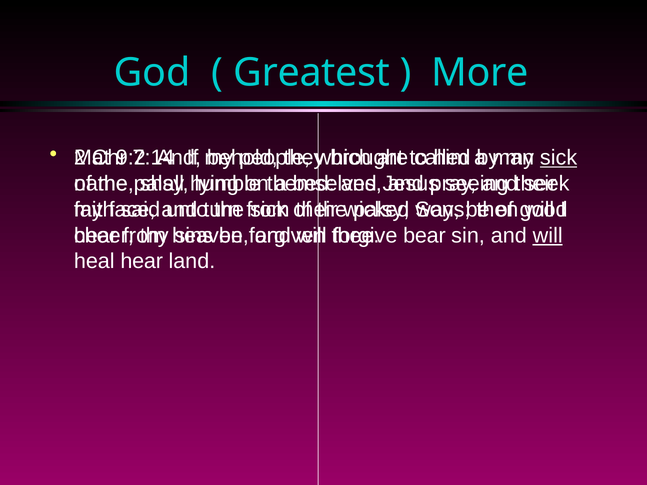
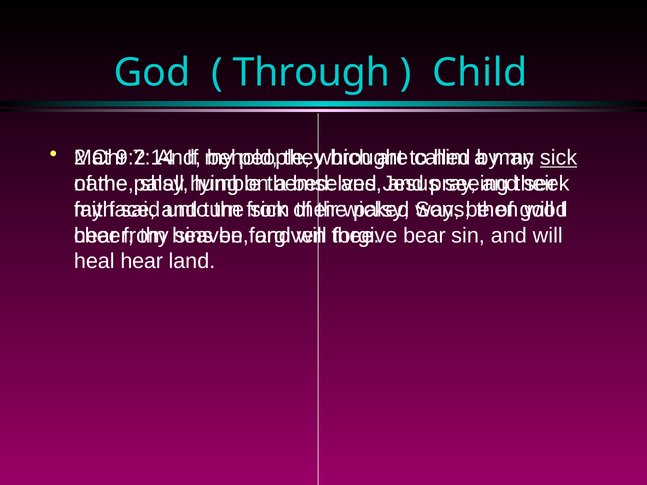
Greatest: Greatest -> Through (312, 73)
More: More -> Child (480, 73)
will underline: present -> none (548, 236)
